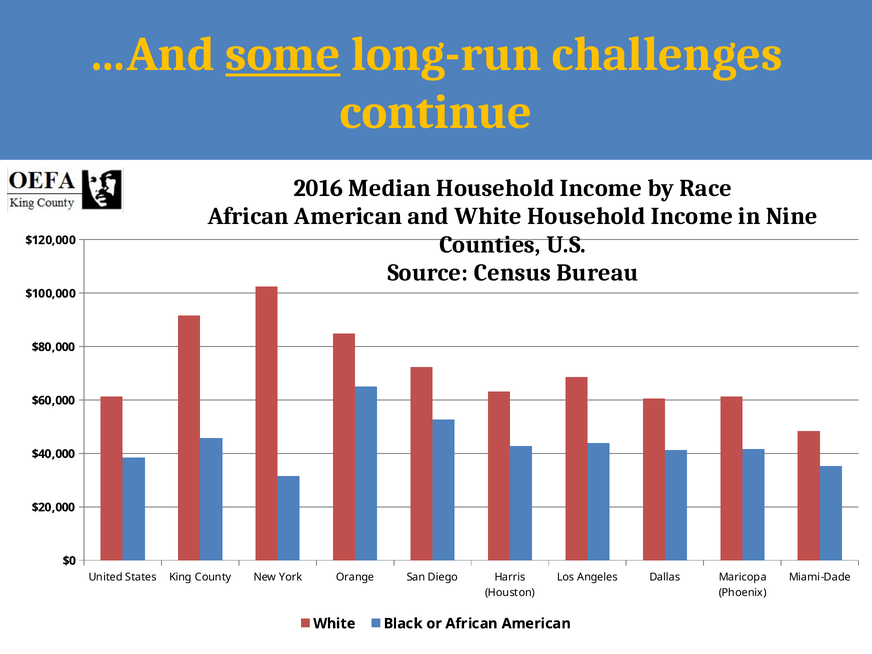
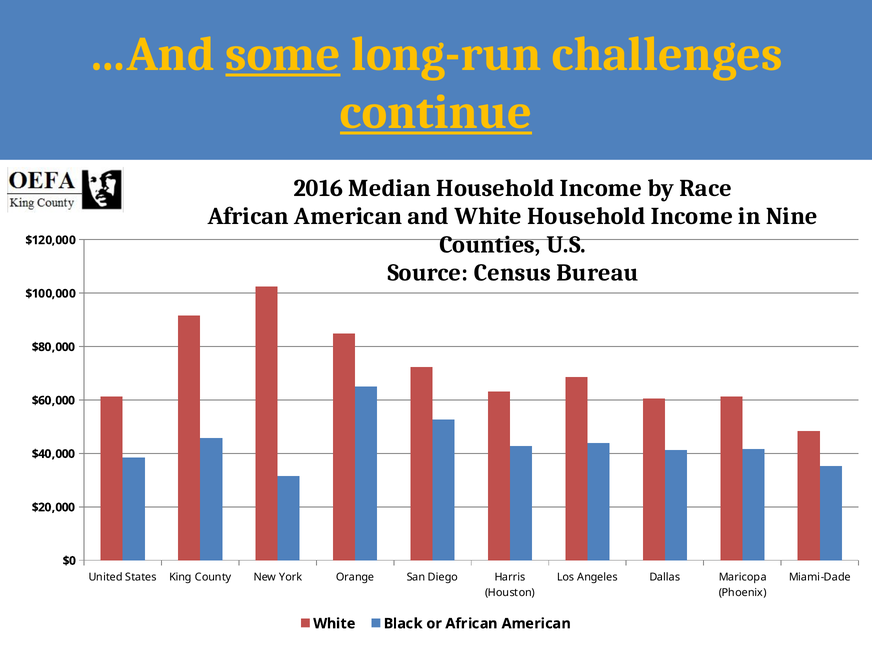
continue underline: none -> present (436, 112)
